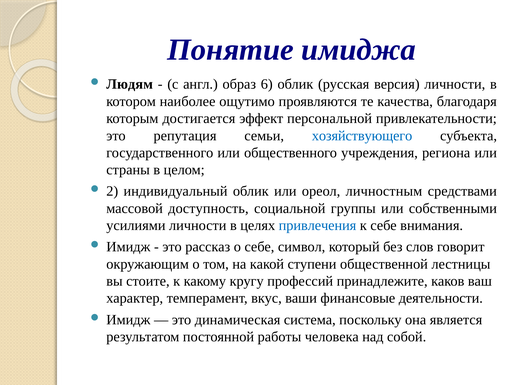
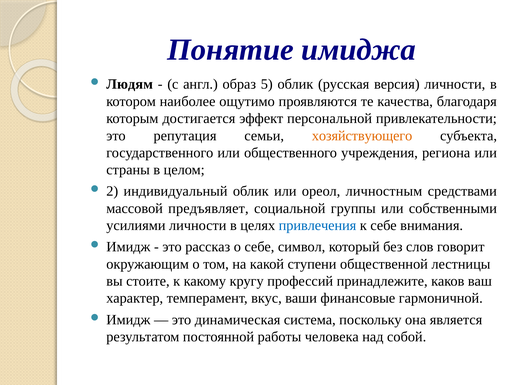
6: 6 -> 5 (267, 84)
хозяйствующего colour: blue -> orange (362, 136)
доступность: доступность -> предъявляет (208, 209)
деятельности: деятельности -> гармоничной (441, 299)
